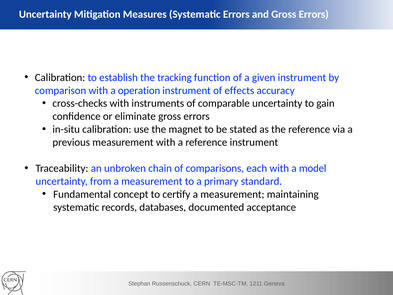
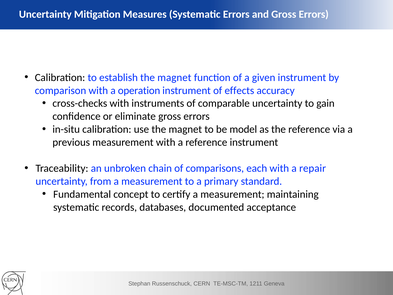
establish the tracking: tracking -> magnet (174, 77)
stated: stated -> model (243, 129)
model: model -> repair (313, 168)
